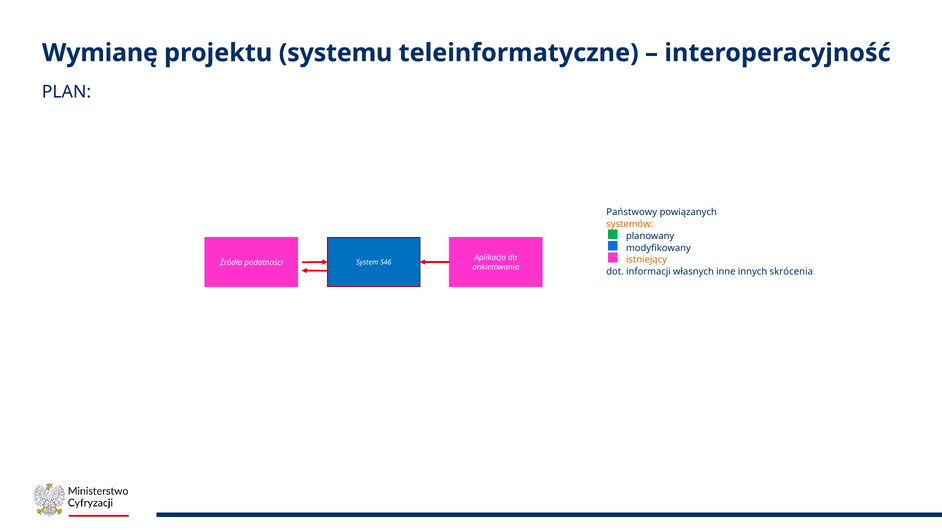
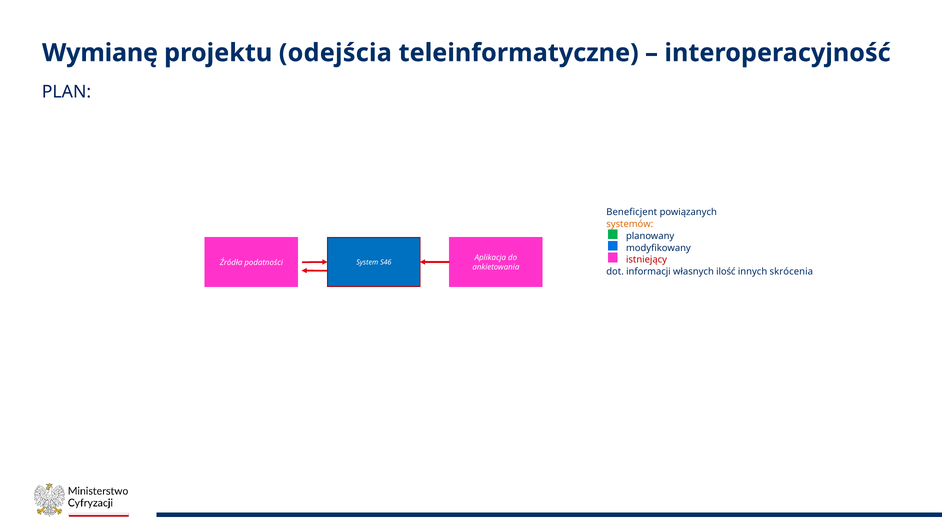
systemu: systemu -> odejścia (335, 53)
Państwowy: Państwowy -> Beneficjent (632, 212)
istniejący colour: orange -> red (647, 260)
inne: inne -> ilość (726, 272)
